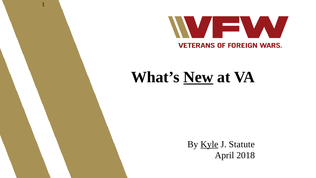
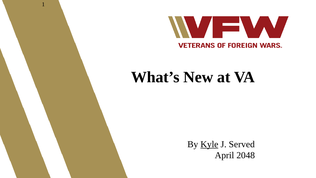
New underline: present -> none (198, 77)
Statute: Statute -> Served (242, 144)
2018: 2018 -> 2048 (246, 155)
